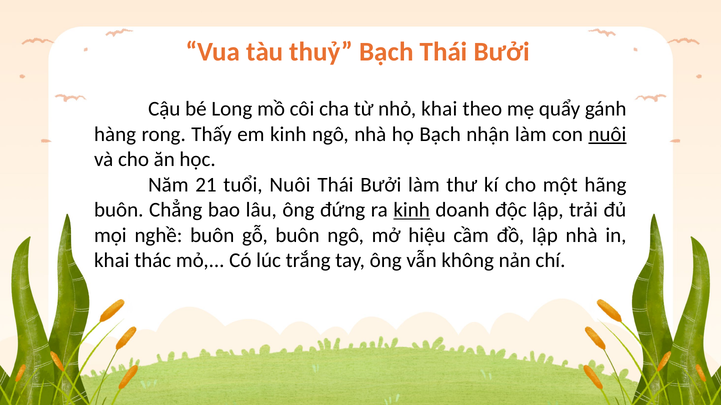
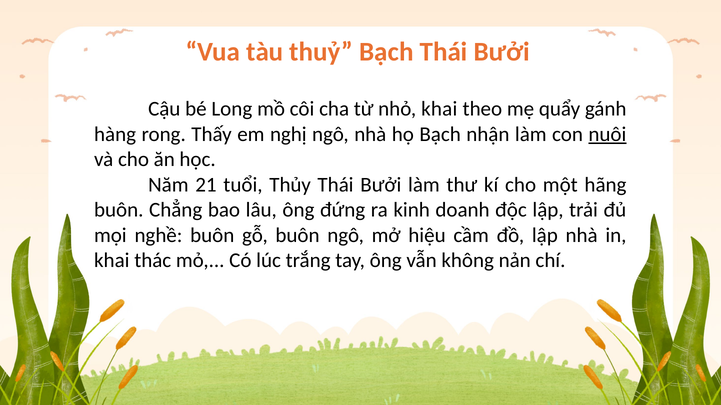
em kinh: kinh -> nghị (288, 134)
tuổi Nuôi: Nuôi -> Thủy (290, 185)
kinh underline: present -> none (412, 210)
